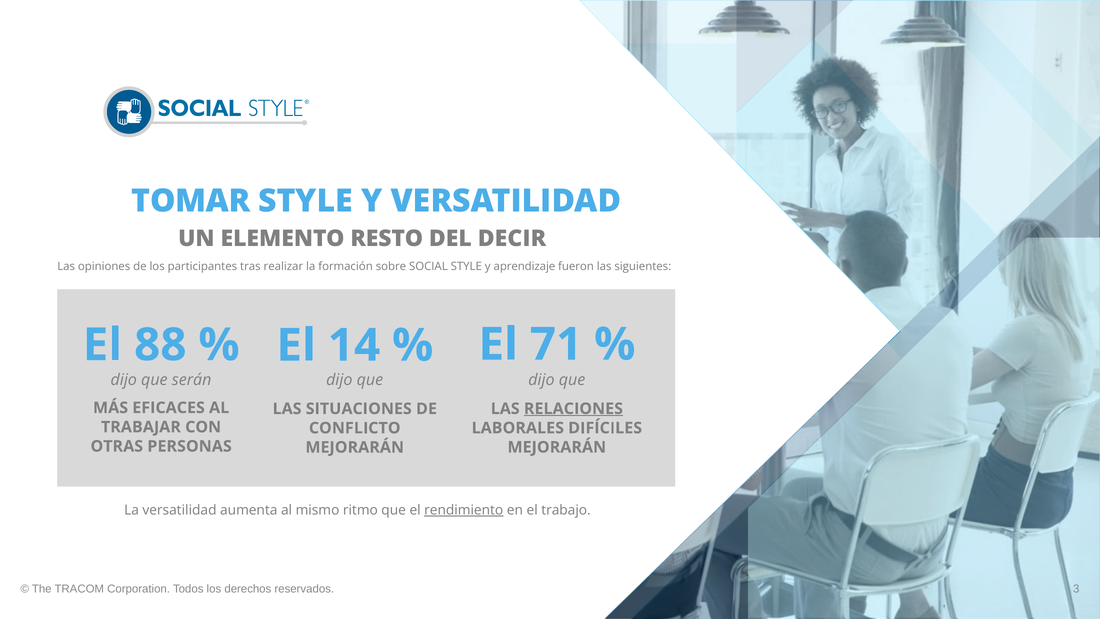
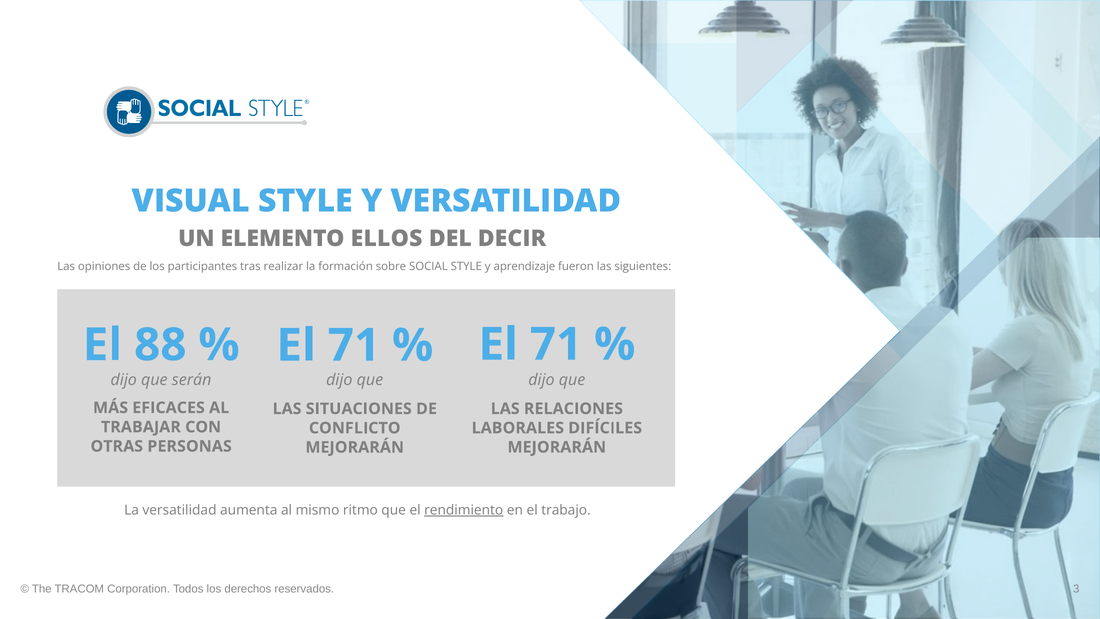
TOMAR: TOMAR -> VISUAL (191, 201)
RESTO: RESTO -> ELLOS (387, 238)
14: 14 -> 71 (354, 345)
RELACIONES underline: present -> none (573, 409)
